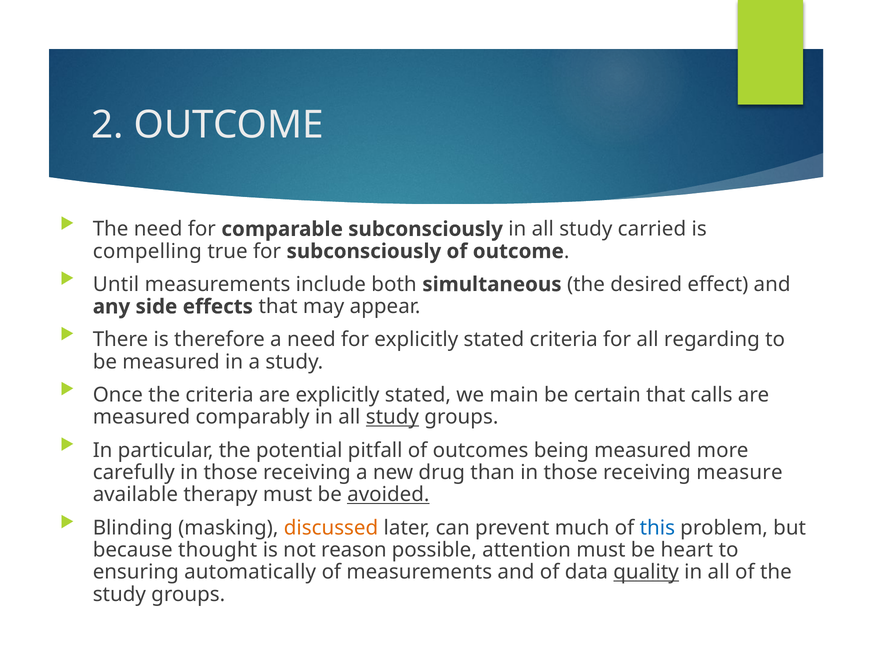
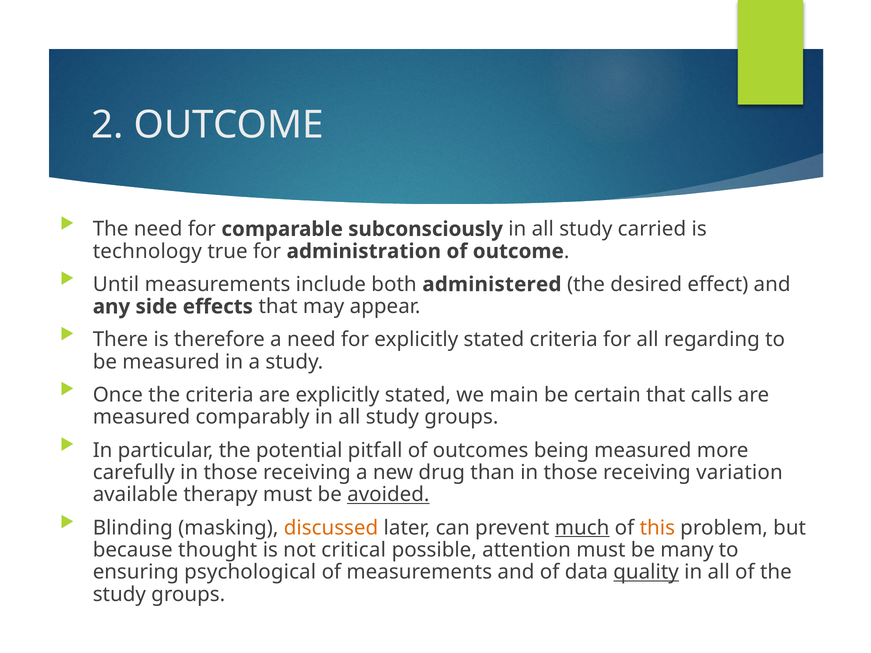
compelling: compelling -> technology (147, 251)
for subconsciously: subconsciously -> administration (364, 251)
simultaneous: simultaneous -> administered (492, 285)
study underline: present -> none (392, 417)
measure: measure -> variation (739, 473)
much underline: none -> present (582, 528)
this colour: blue -> orange (657, 528)
reason: reason -> critical (354, 550)
heart: heart -> many (687, 550)
automatically: automatically -> psychological (250, 572)
